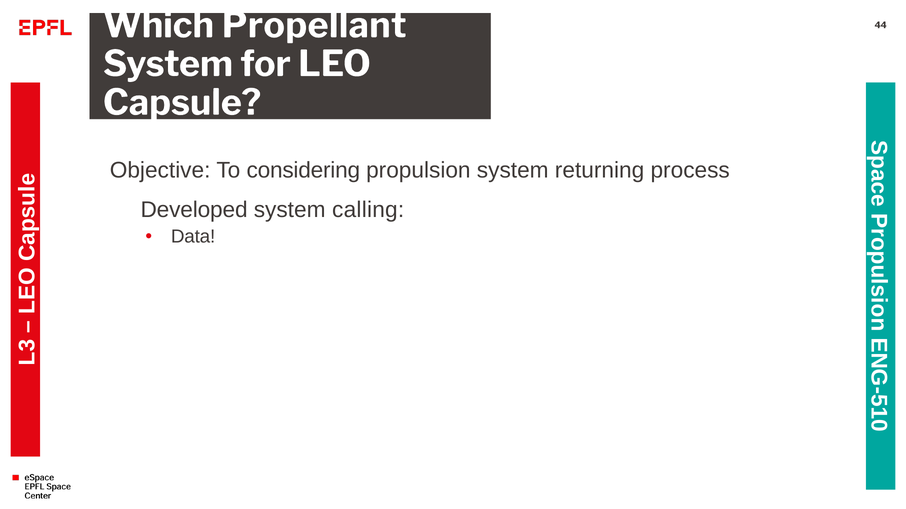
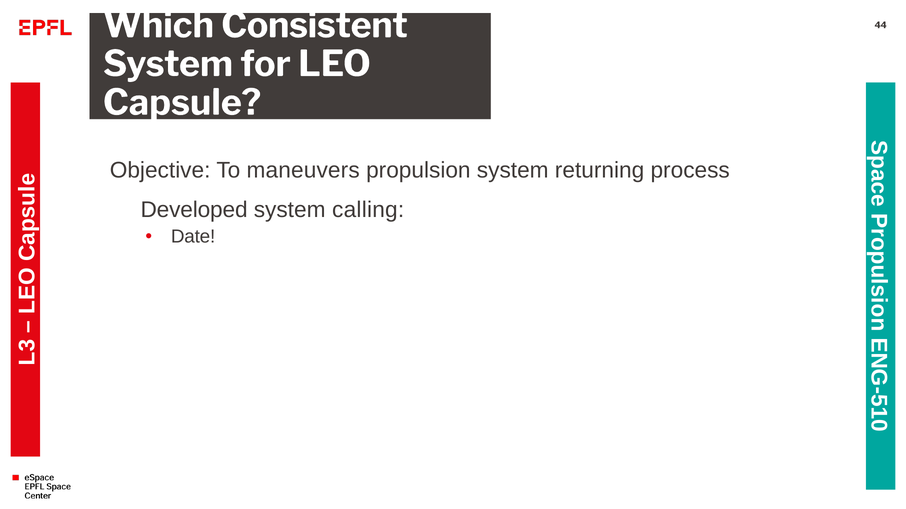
Propellant: Propellant -> Consistent (315, 26)
considering: considering -> maneuvers (303, 170)
Data: Data -> Date (193, 237)
